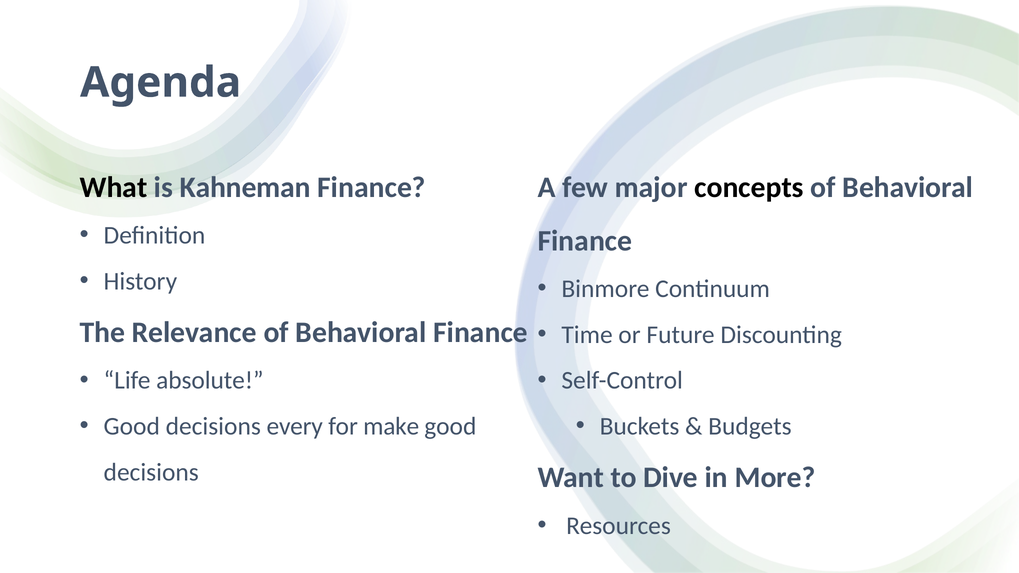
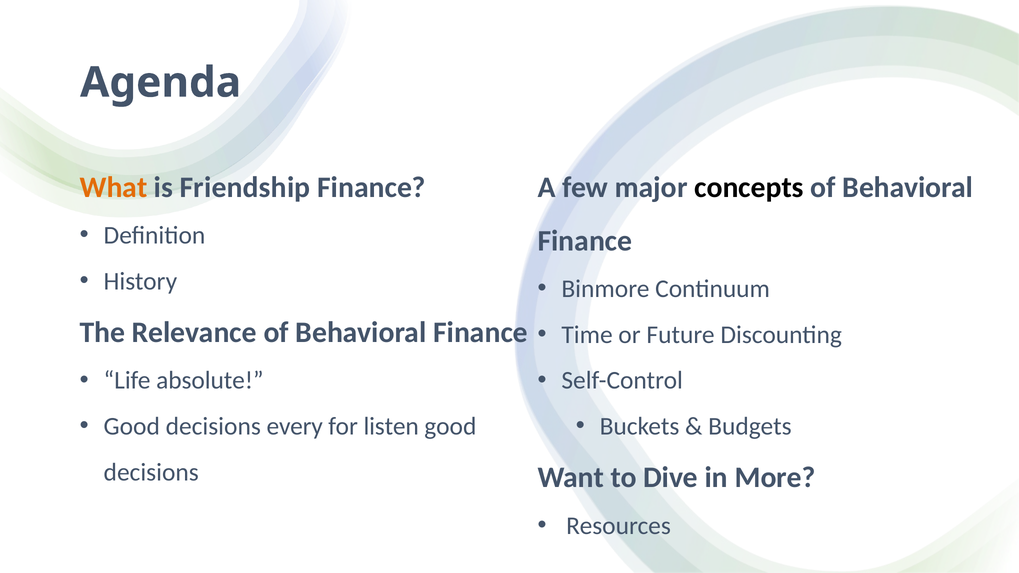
What colour: black -> orange (114, 187)
Kahneman: Kahneman -> Friendship (245, 187)
make: make -> listen (391, 427)
